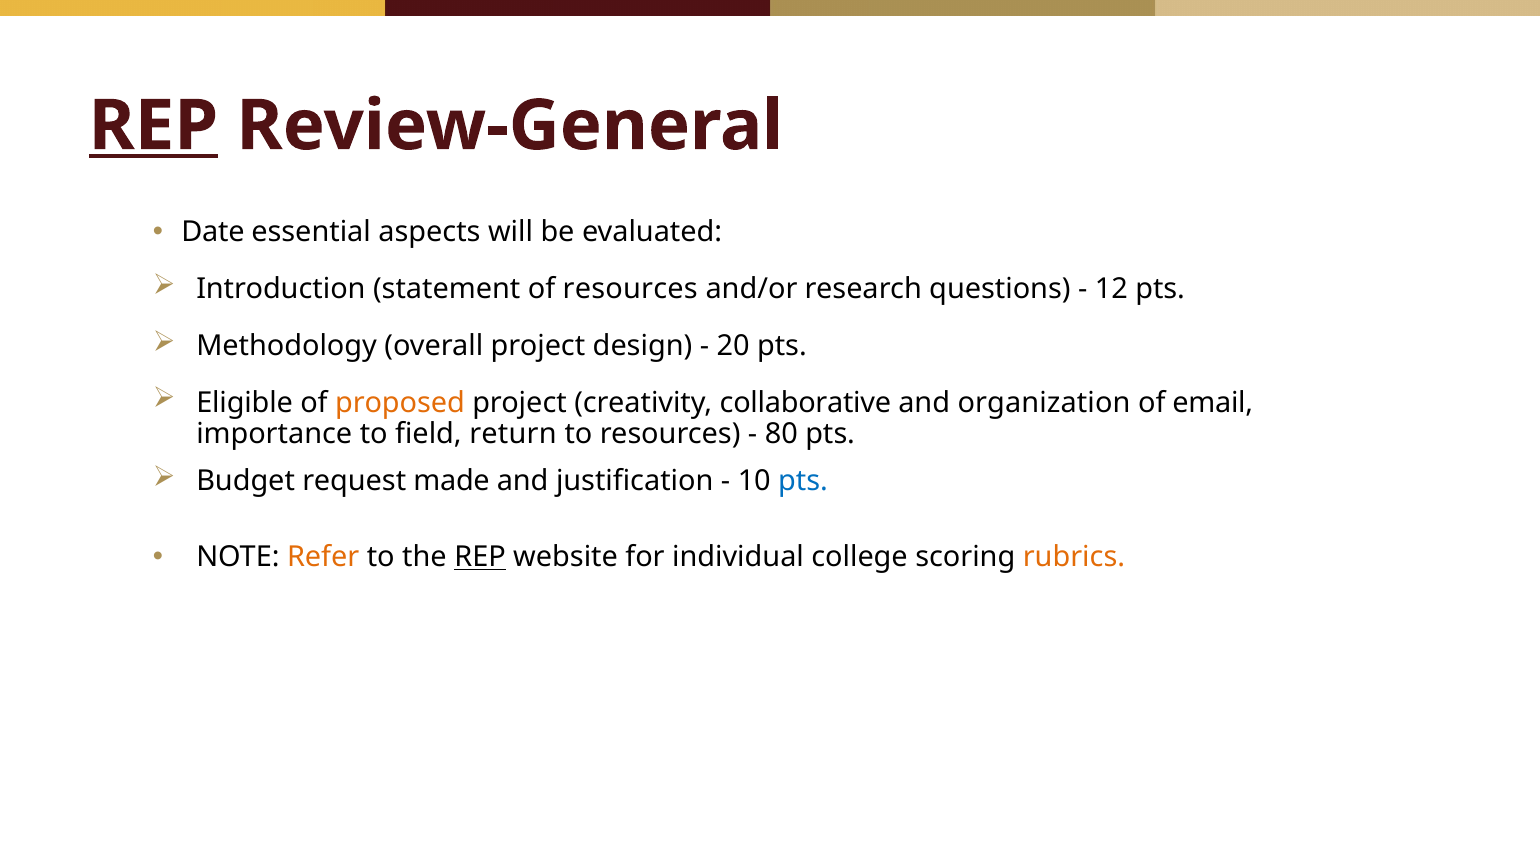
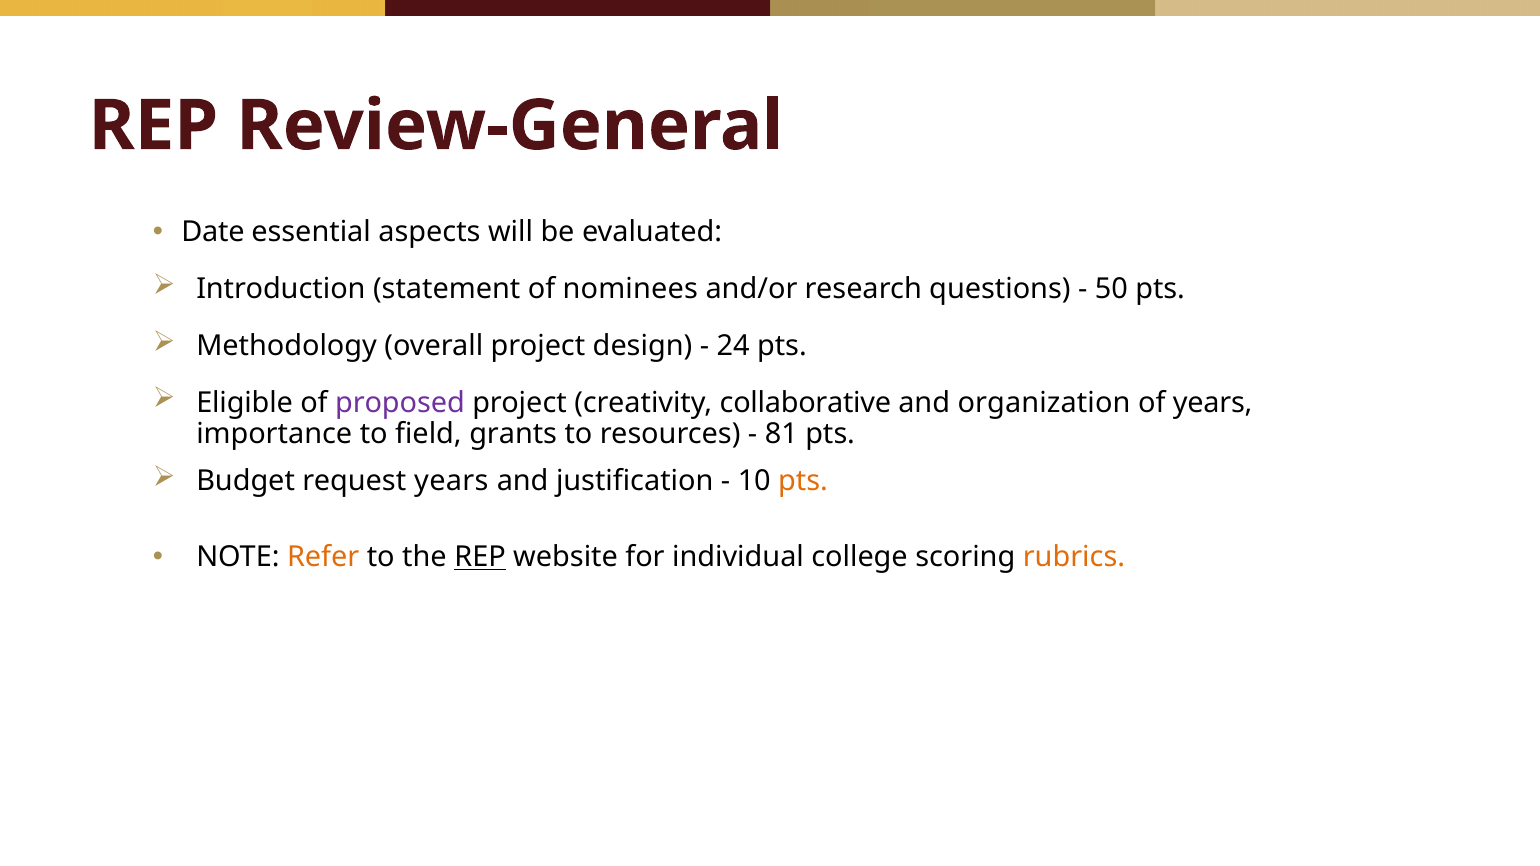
REP underline: present -> none (153, 126)
of resources: resources -> nominees (630, 289)
12: 12 -> 50 (1111, 289)
20: 20 -> 24 (733, 346)
proposed colour: orange -> purple (400, 403)
of email: email -> years (1213, 403)
return: return -> grants (513, 434)
80: 80 -> 81 (781, 434)
request made: made -> years (451, 481)
pts colour: blue -> orange (803, 481)
